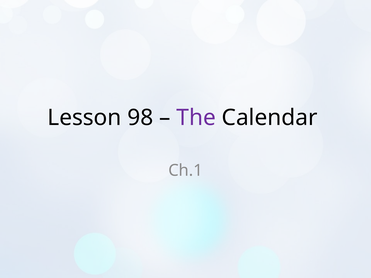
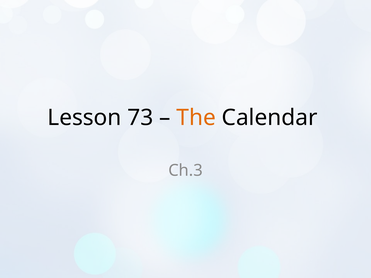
98: 98 -> 73 (140, 118)
The colour: purple -> orange (196, 118)
Ch.1: Ch.1 -> Ch.3 (185, 171)
